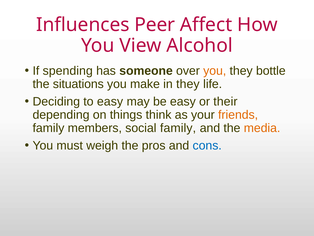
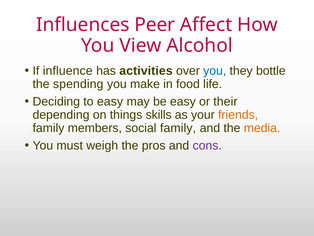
spending: spending -> influence (68, 71)
someone: someone -> activities (146, 71)
you colour: orange -> blue (215, 71)
situations: situations -> spending (78, 84)
in they: they -> food (188, 84)
think: think -> skills (159, 115)
cons colour: blue -> purple (207, 145)
